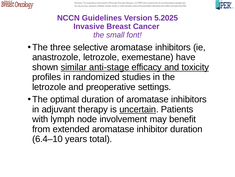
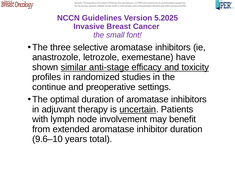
letrozole: letrozole -> continue (49, 87)
6.4–10: 6.4–10 -> 9.6–10 (47, 138)
